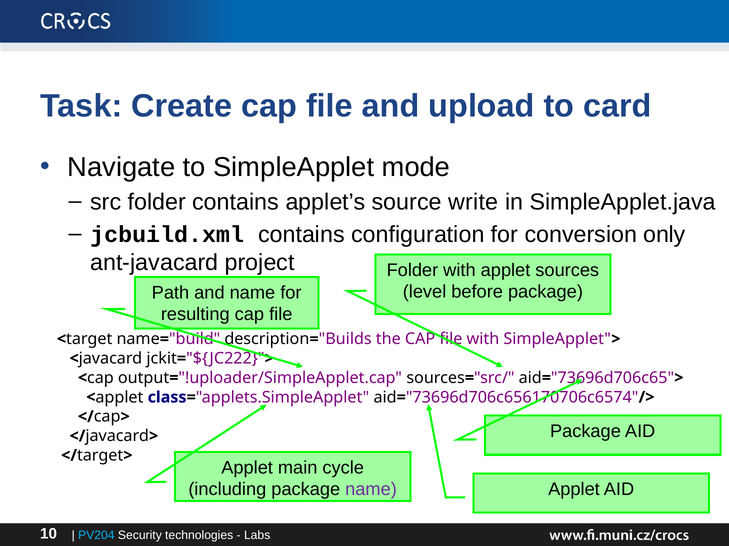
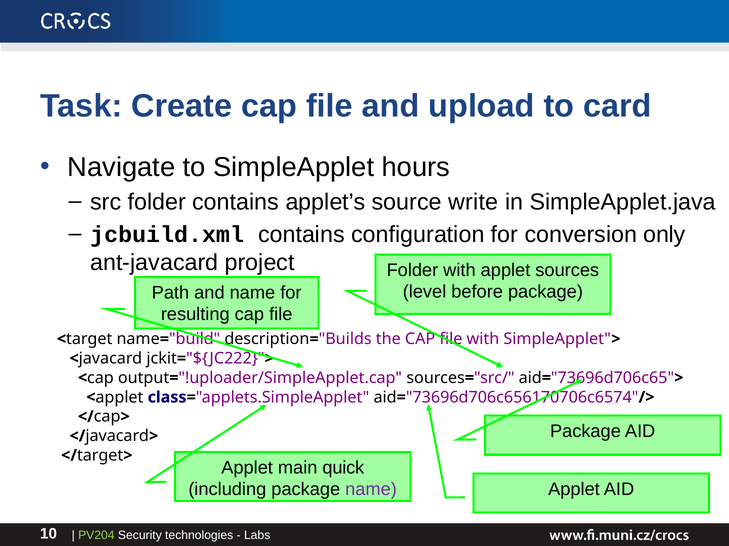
mode: mode -> hours (416, 168)
cycle: cycle -> quick (343, 468)
PV204 colour: light blue -> light green (96, 536)
